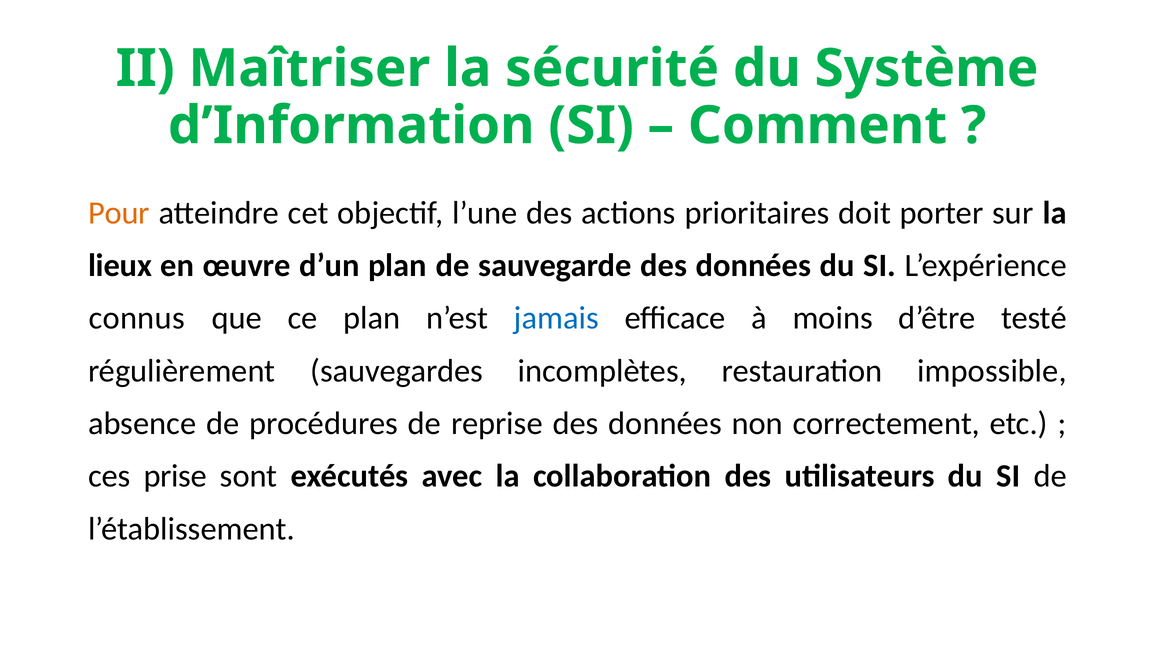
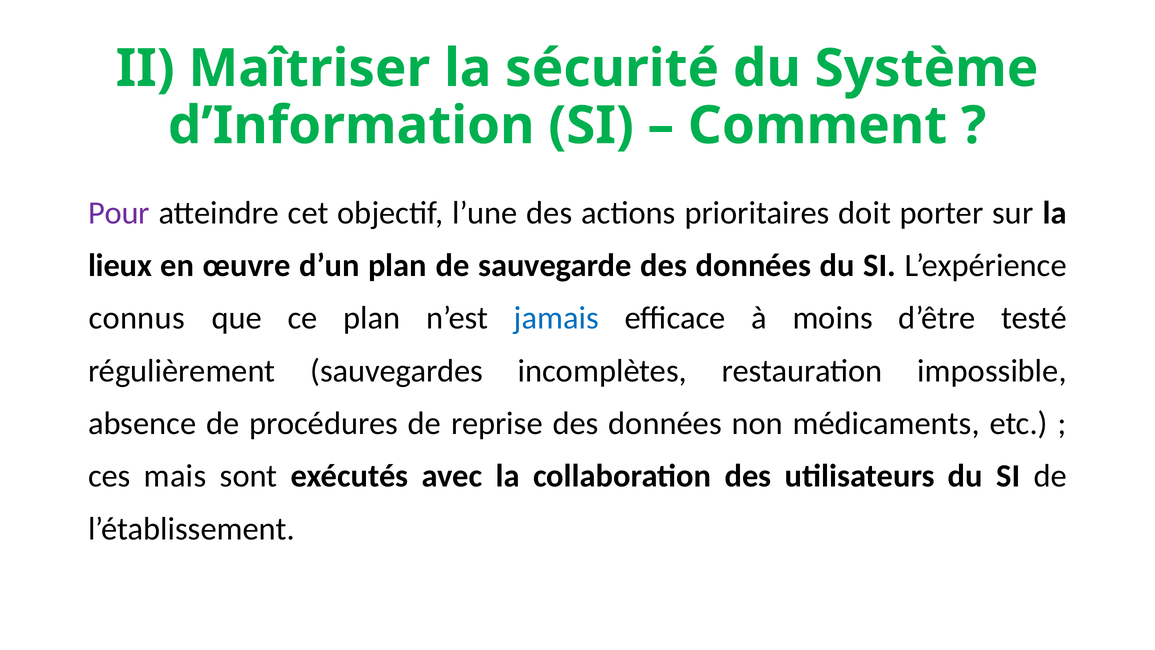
Pour colour: orange -> purple (119, 213)
correctement: correctement -> médicaments (886, 423)
prise: prise -> mais (175, 476)
